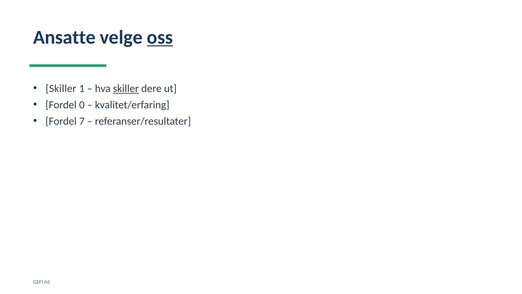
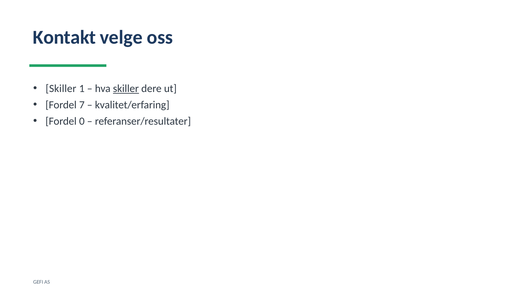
Ansatte: Ansatte -> Kontakt (64, 37)
oss underline: present -> none (160, 37)
0: 0 -> 7 (82, 105)
7: 7 -> 0 (82, 121)
